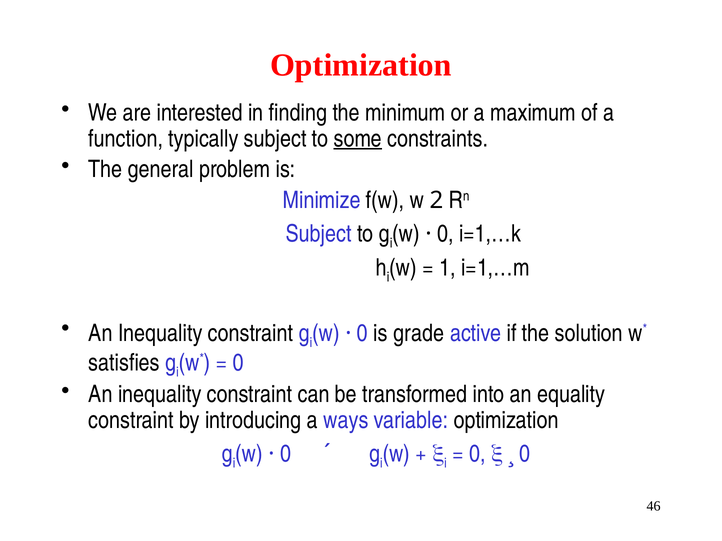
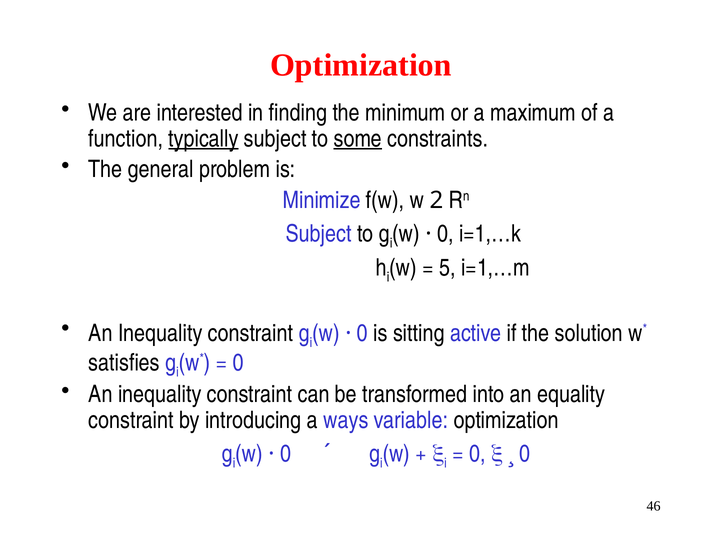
typically underline: none -> present (203, 139)
1: 1 -> 5 (447, 268)
grade: grade -> sitting (419, 333)
